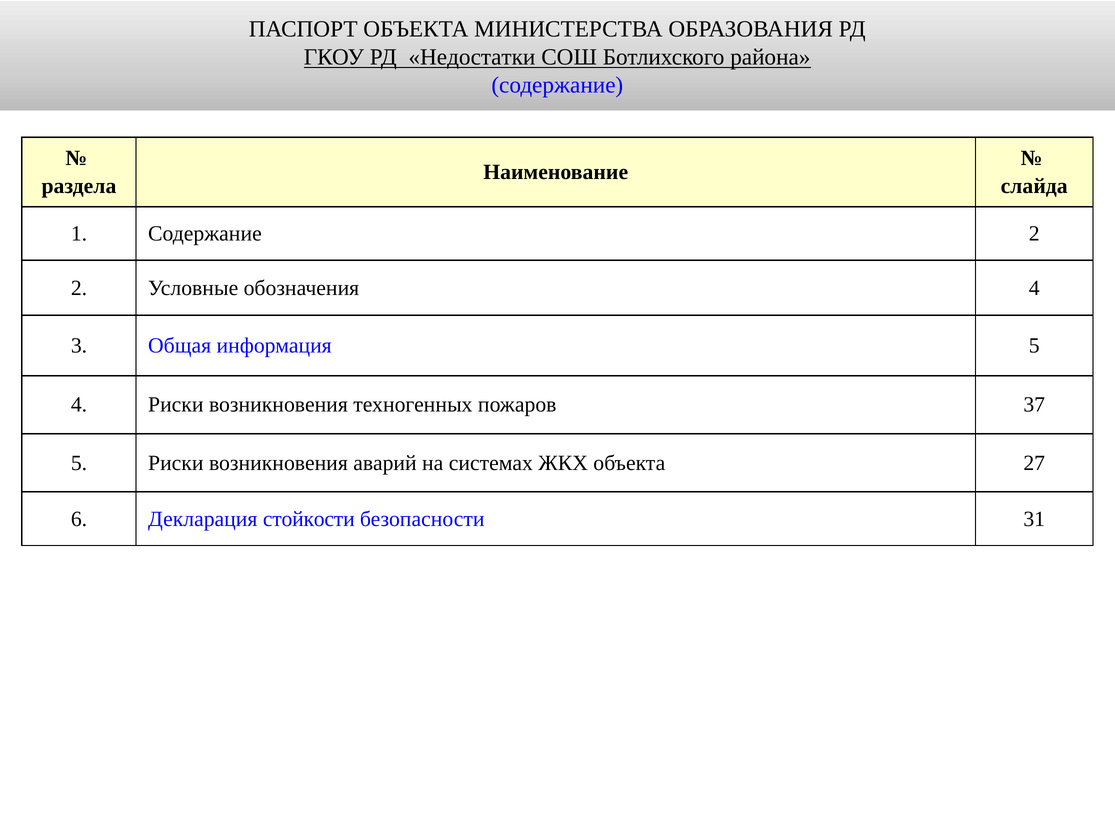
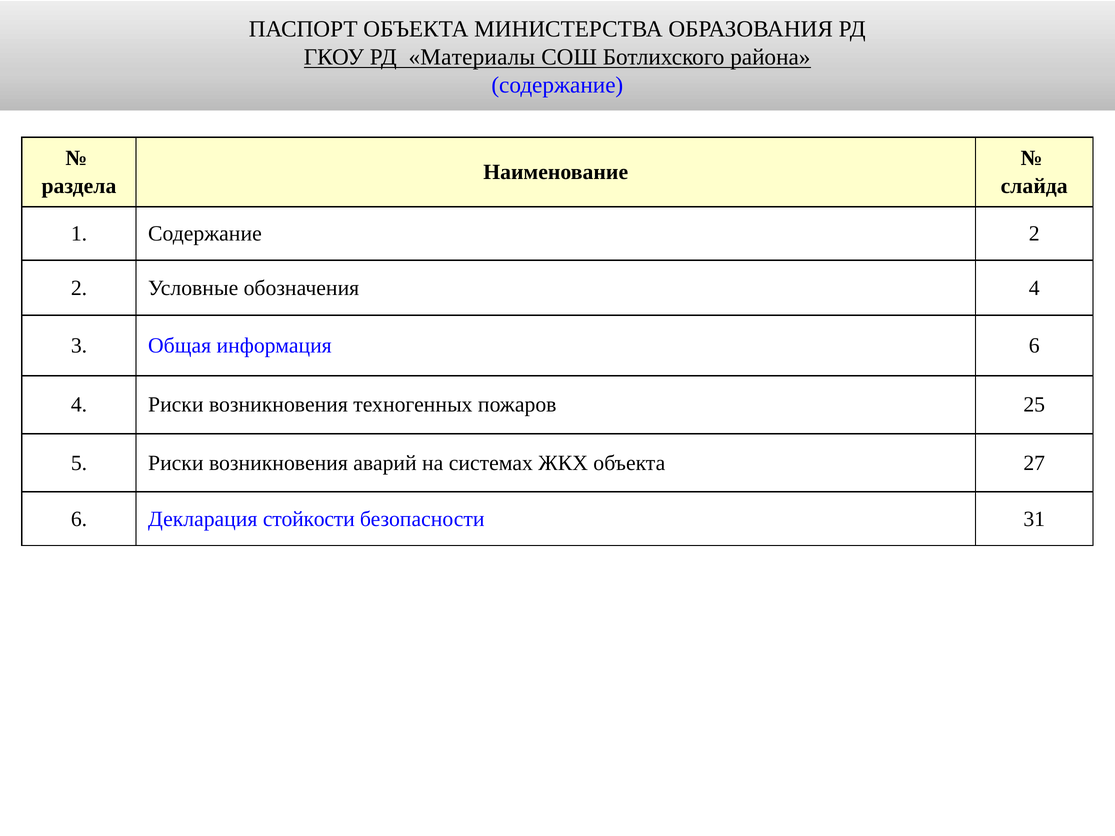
Недостатки: Недостатки -> Материалы (472, 57)
информация 5: 5 -> 6 (1034, 346)
37: 37 -> 25 (1034, 405)
